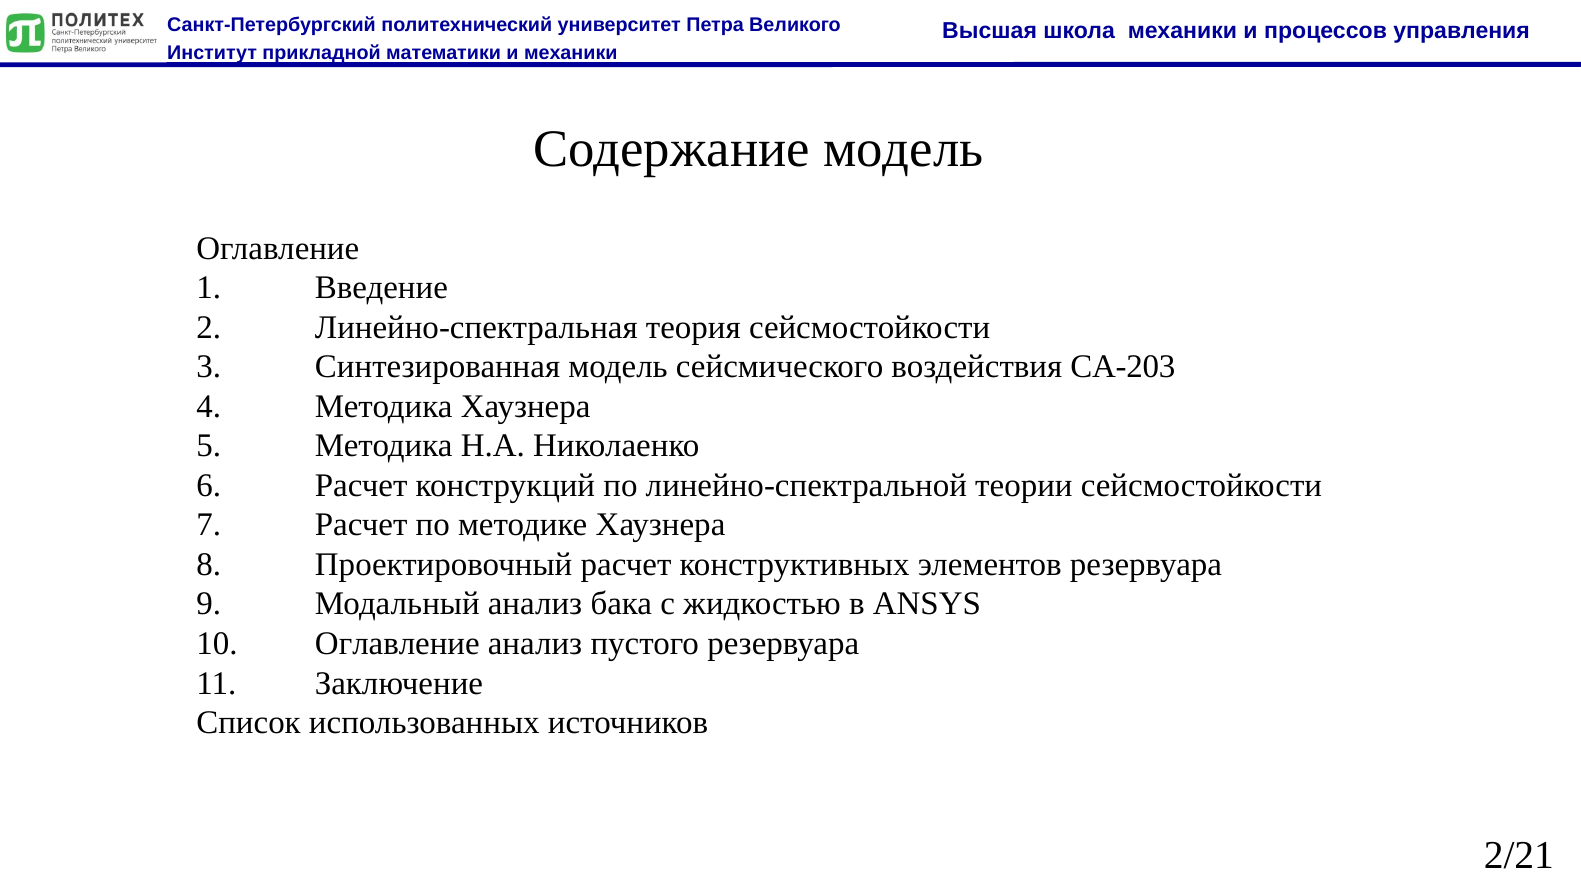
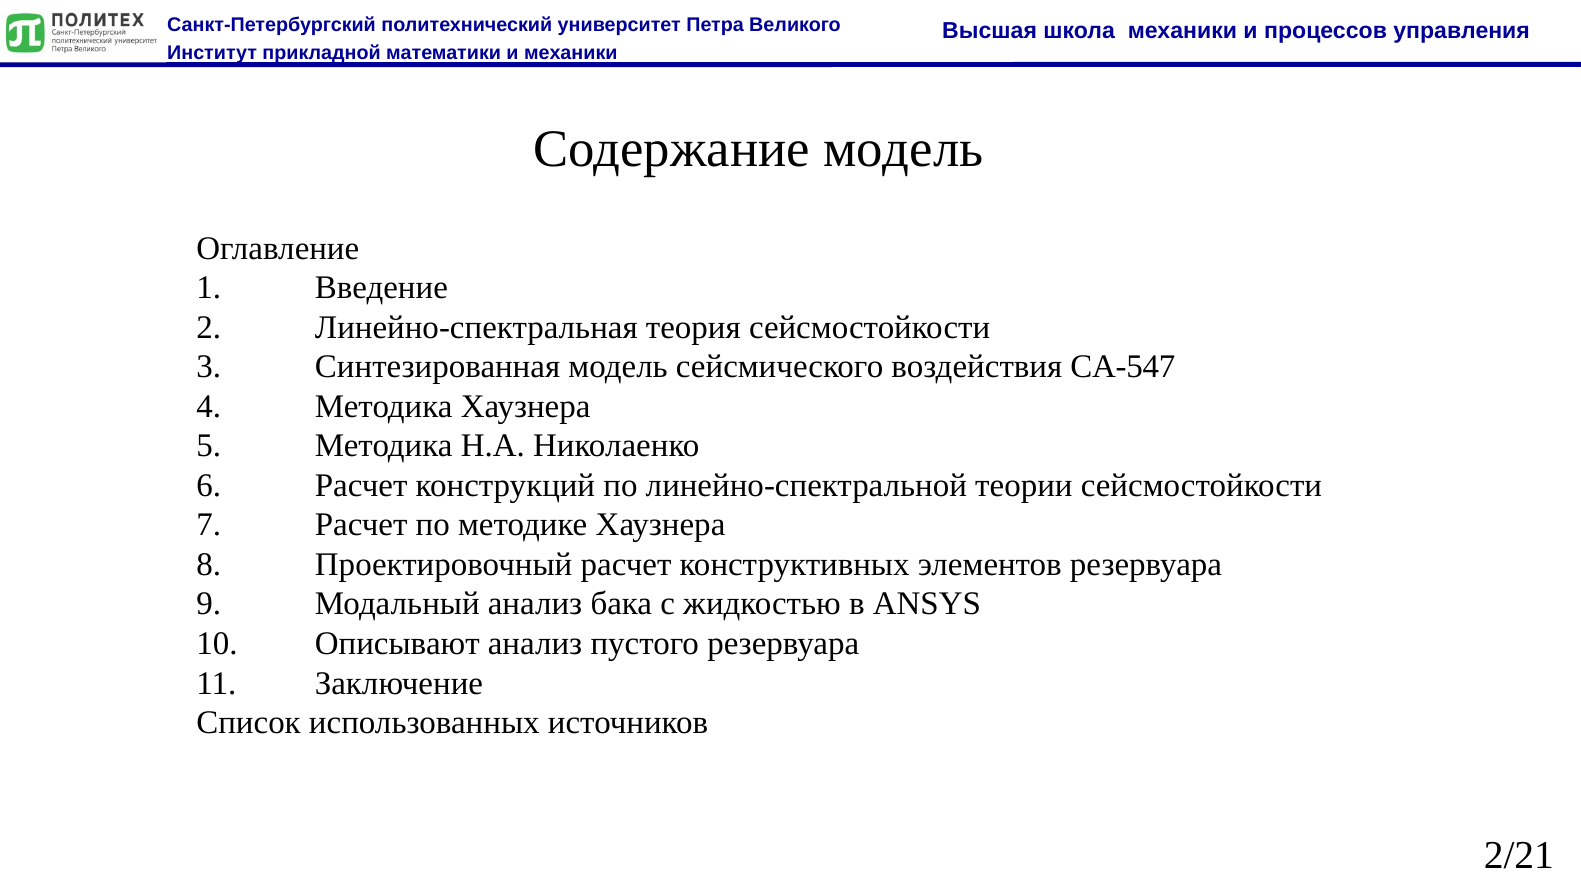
СА-203: СА-203 -> СА-547 (1123, 367)
10 Оглавление: Оглавление -> Описывают (397, 644)
